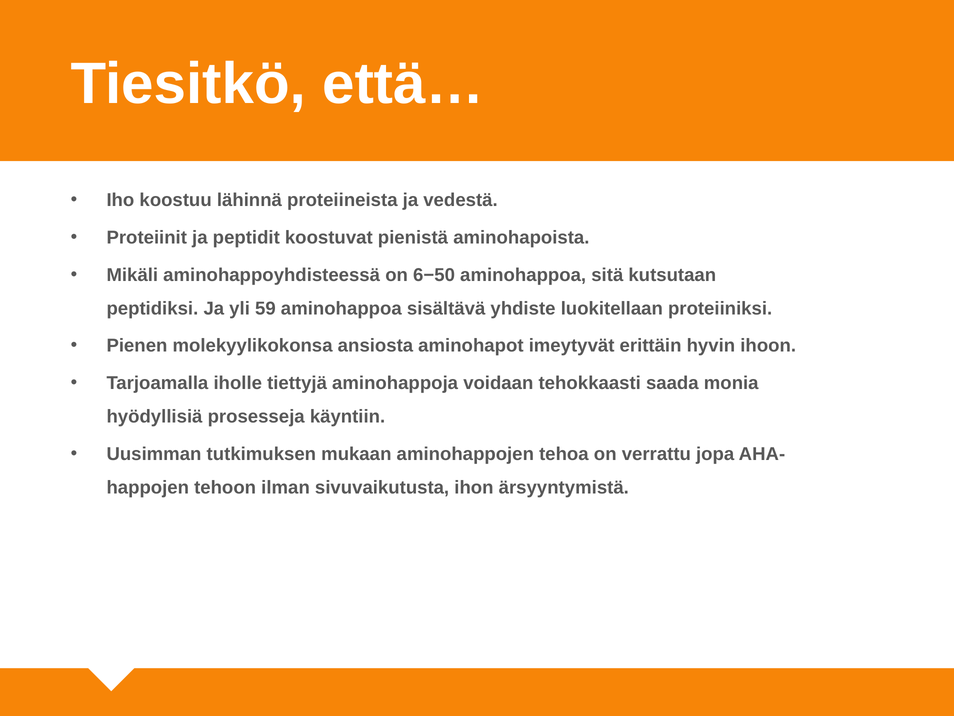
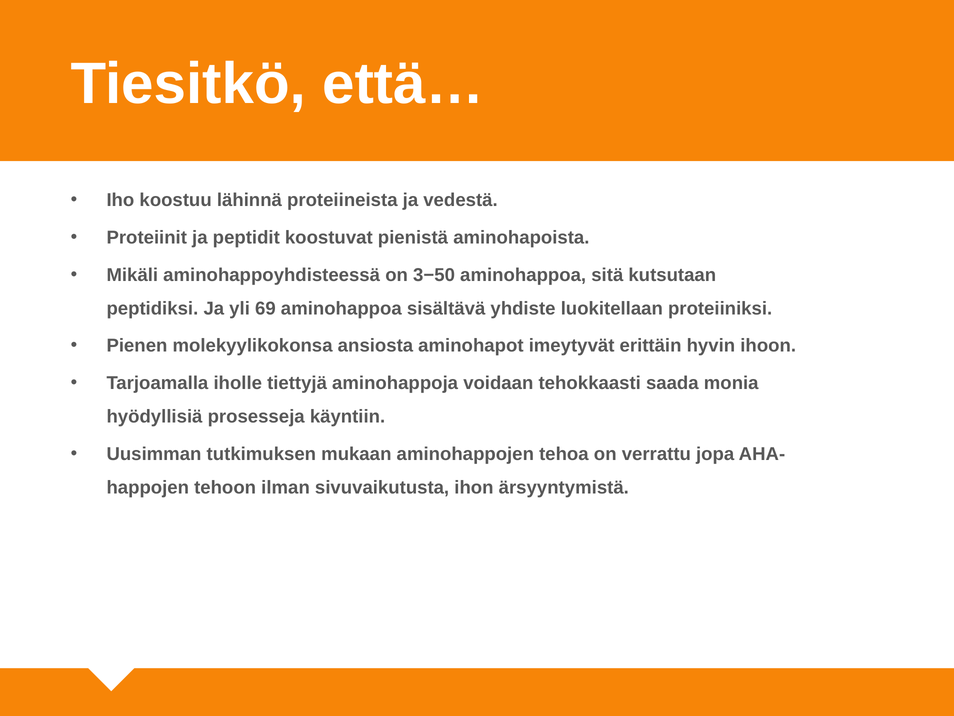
6−50: 6−50 -> 3−50 (434, 275)
59: 59 -> 69 (265, 308)
